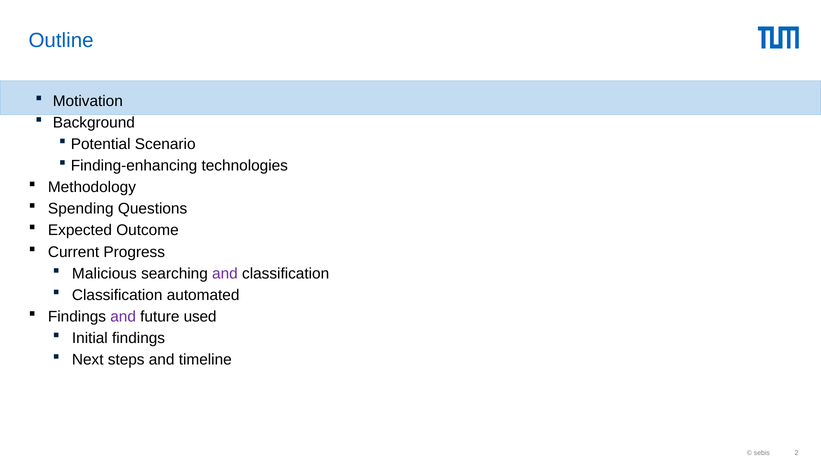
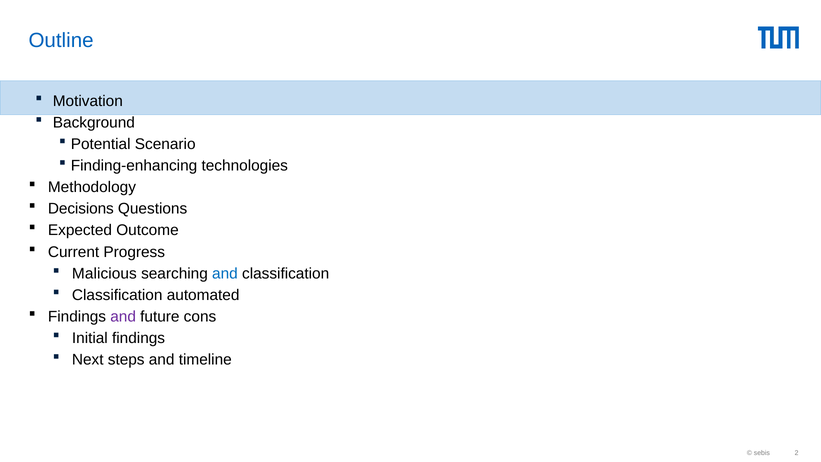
Spending: Spending -> Decisions (81, 209)
and colour: purple -> blue (225, 273)
used: used -> cons (200, 317)
